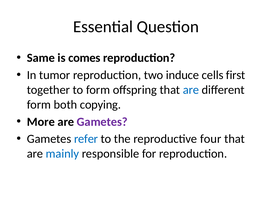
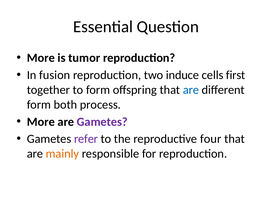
Same: Same -> More (41, 58)
comes: comes -> tumor (84, 58)
tumor: tumor -> fusion (55, 75)
copying: copying -> process (100, 105)
refer colour: blue -> purple (86, 139)
mainly colour: blue -> orange (62, 154)
